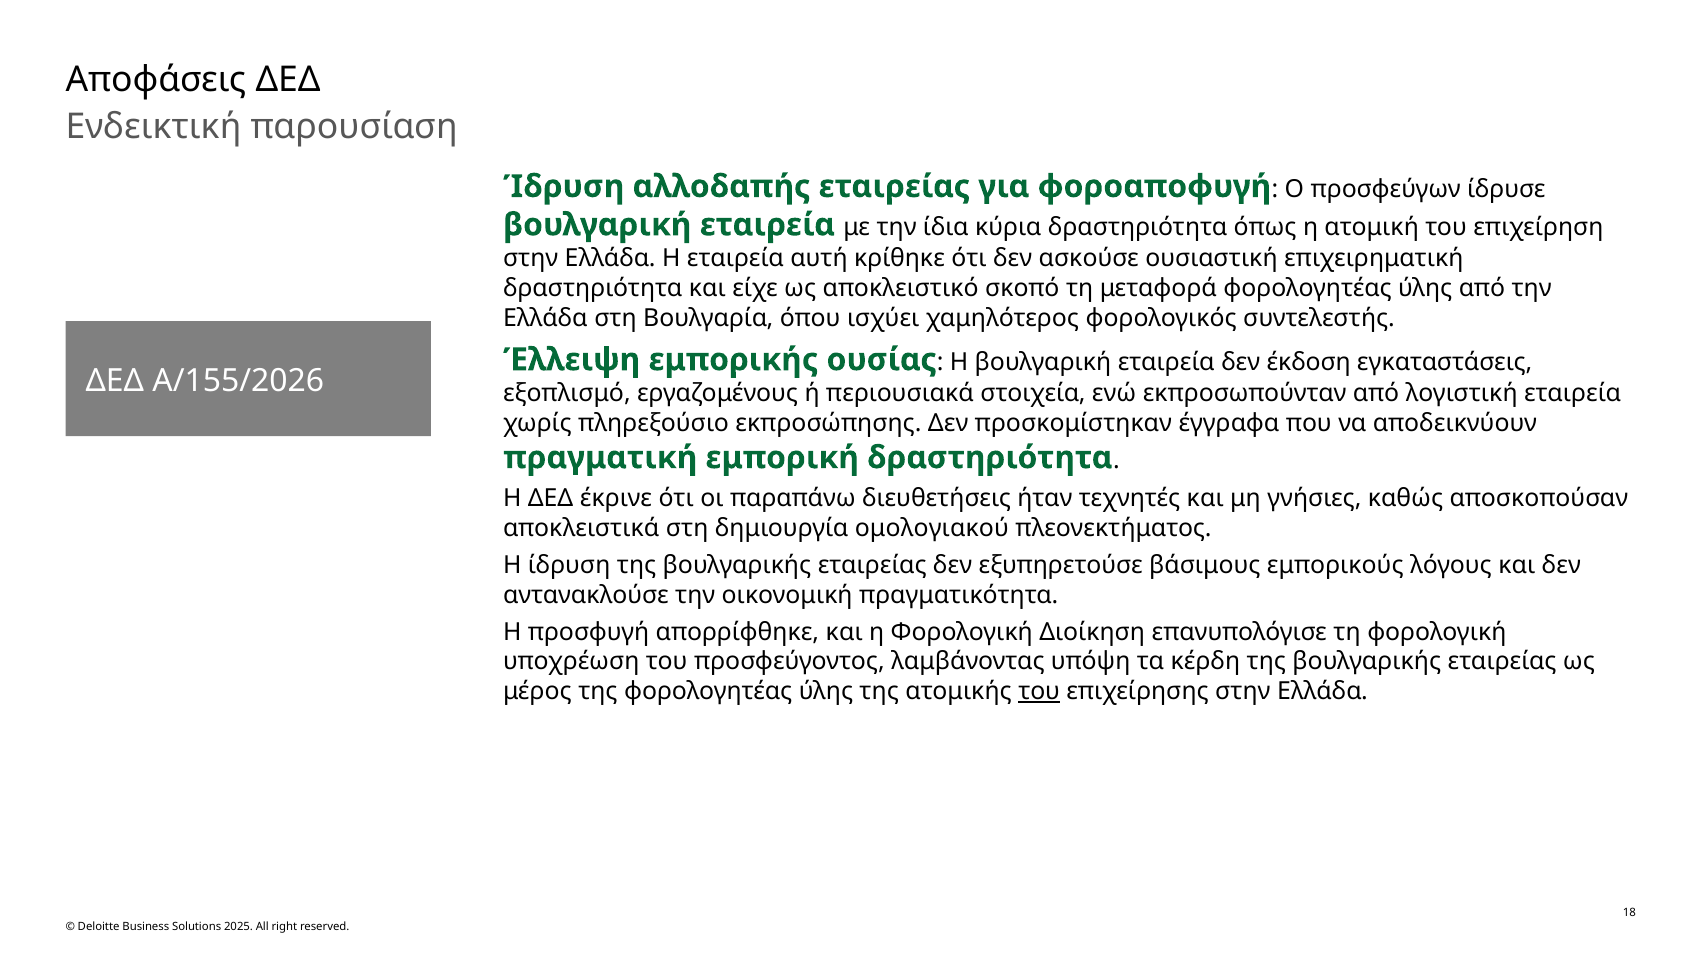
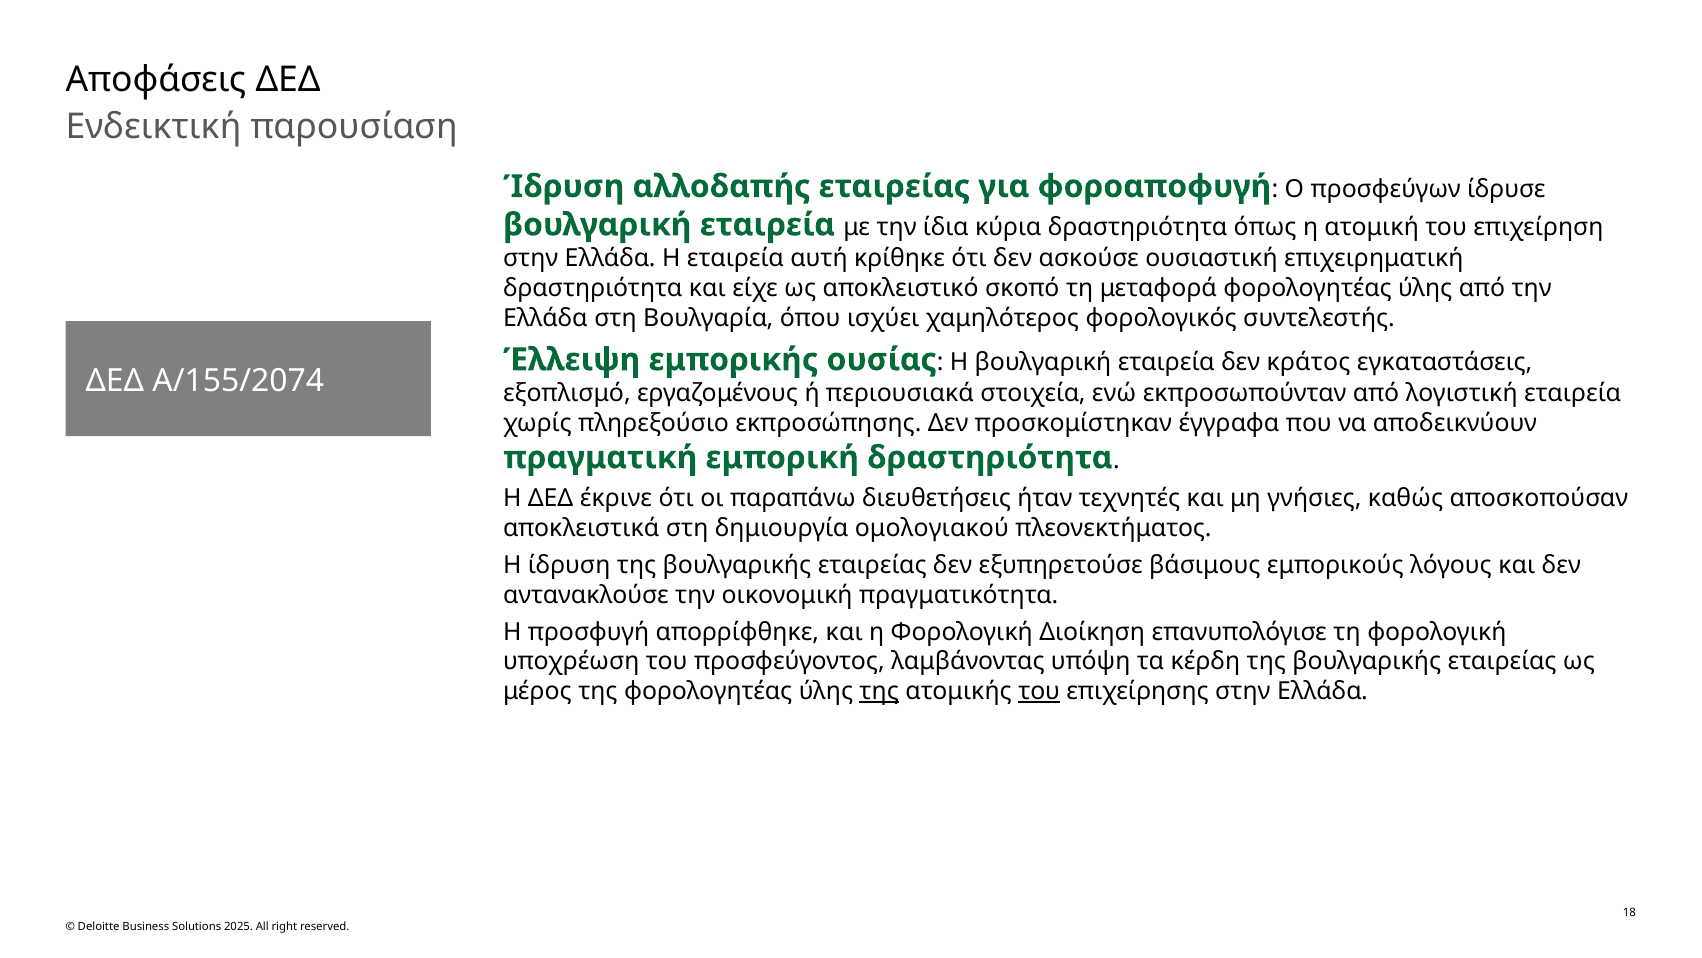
έκδοση: έκδοση -> κράτος (1309, 362)
Α/155/2026: Α/155/2026 -> Α/155/2074 (238, 381)
της underline: none -> present (879, 691)
